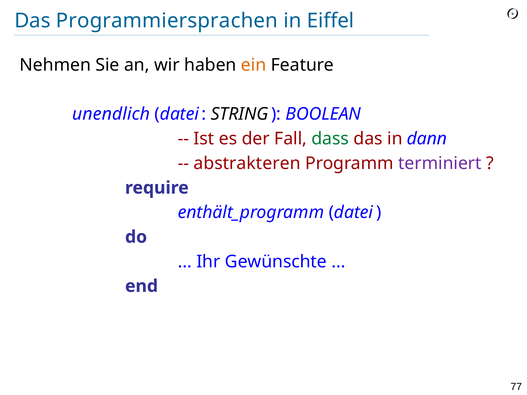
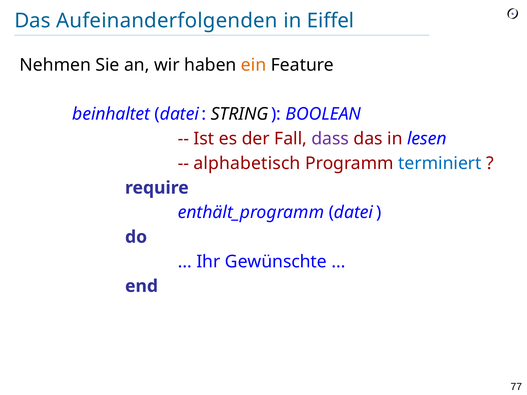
Programmiersprachen: Programmiersprachen -> Aufeinanderfolgenden (167, 21)
unendlich: unendlich -> beinhaltet (111, 114)
dass colour: green -> purple (330, 139)
dann: dann -> lesen (427, 139)
abstrakteren: abstrakteren -> alphabetisch (247, 163)
terminiert colour: purple -> blue (440, 163)
